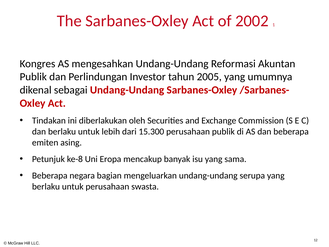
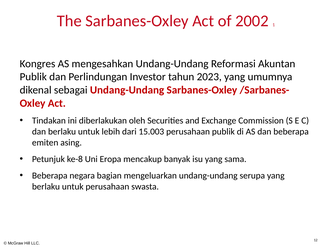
2005: 2005 -> 2023 (209, 77)
15.300: 15.300 -> 15.003 (151, 131)
